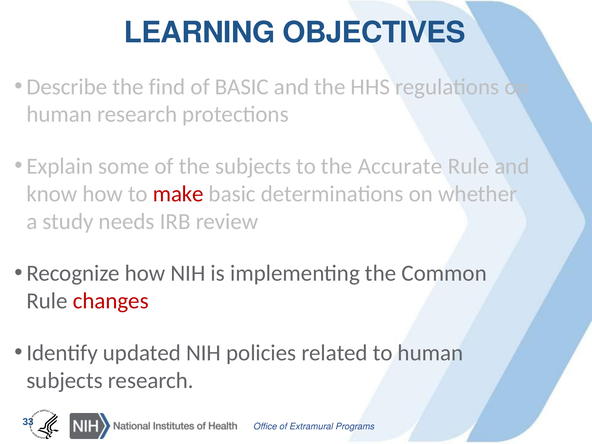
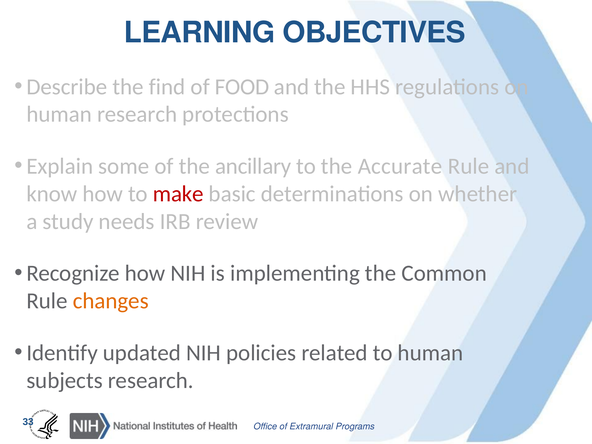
of BASIC: BASIC -> FOOD (242, 87)
the subjects: subjects -> ancillary (253, 166)
changes colour: red -> orange (111, 301)
